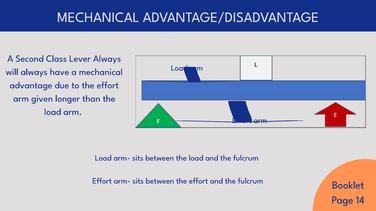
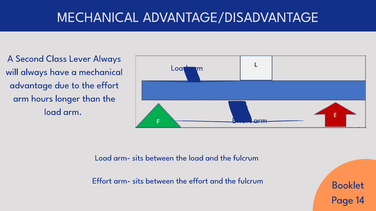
given: given -> hours (42, 99)
